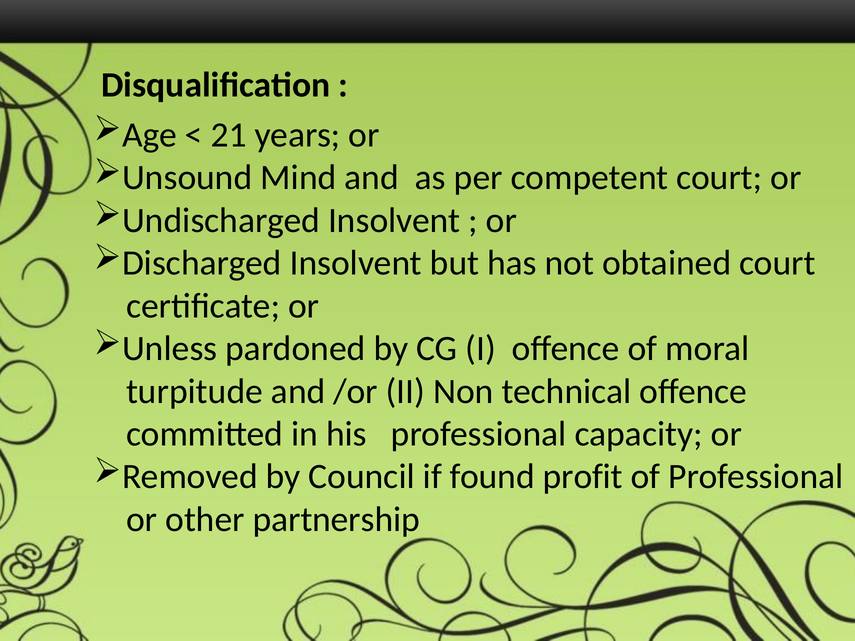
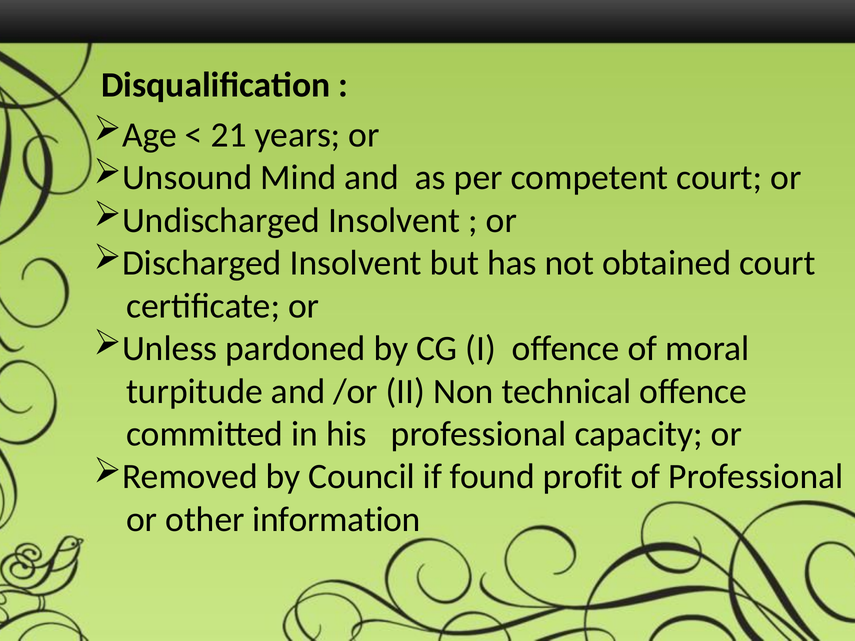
partnership: partnership -> information (336, 520)
